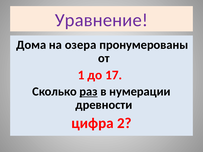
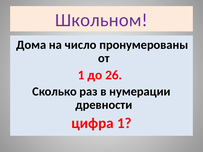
Уравнение: Уравнение -> Школьном (101, 20)
озера: озера -> число (81, 45)
17: 17 -> 26 (114, 75)
раз underline: present -> none (89, 92)
цифра 2: 2 -> 1 (124, 123)
